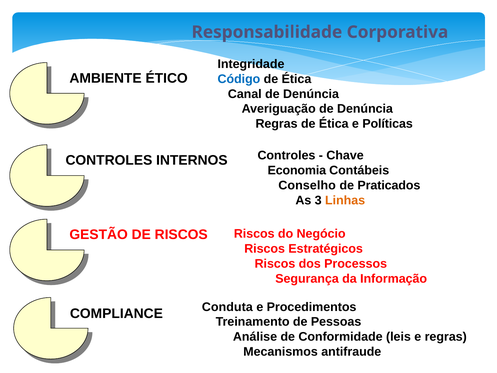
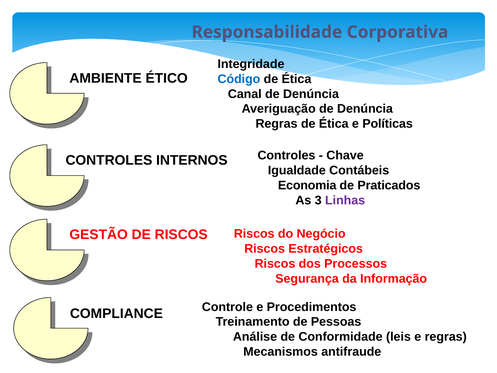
Economia: Economia -> Igualdade (297, 170)
Conselho: Conselho -> Economia (307, 185)
Linhas colour: orange -> purple (345, 200)
Conduta: Conduta -> Controle (227, 307)
